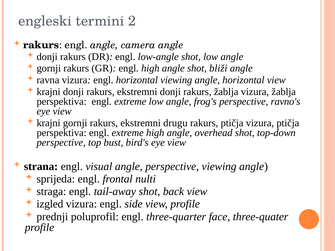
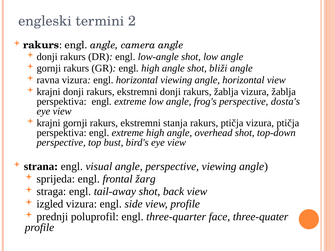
ravno's: ravno's -> dosta's (285, 102)
drugu: drugu -> stanja (175, 123)
nulti: nulti -> žarg (146, 179)
